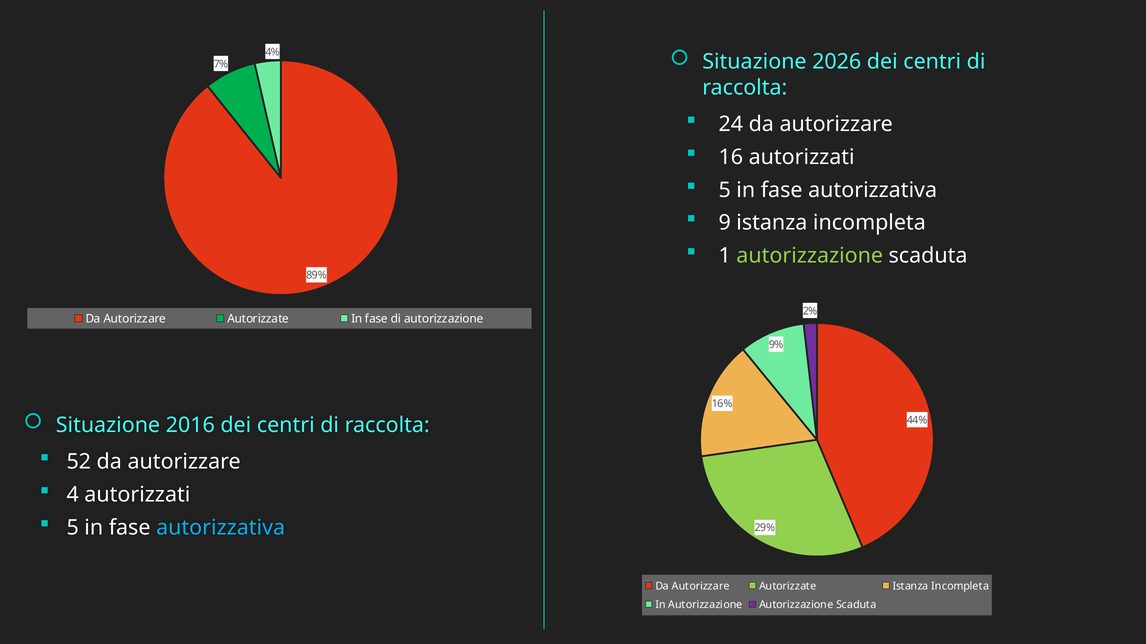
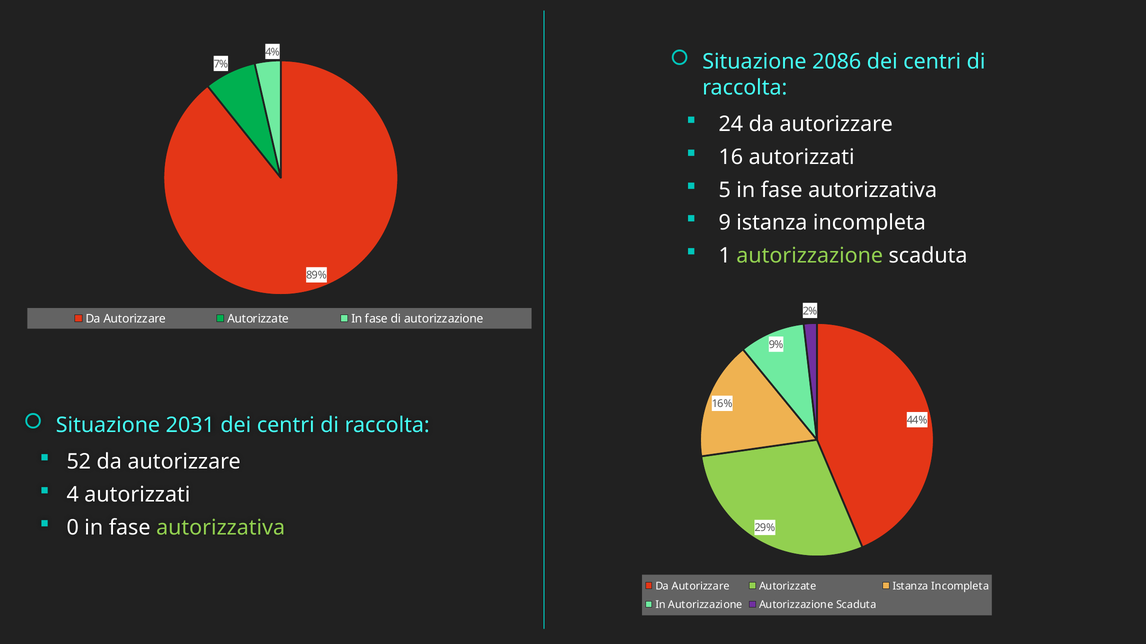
2026: 2026 -> 2086 (837, 62)
2016: 2016 -> 2031 (190, 426)
5: 5 -> 0 (73, 528)
autorizzativa colour: light blue -> light green (221, 528)
